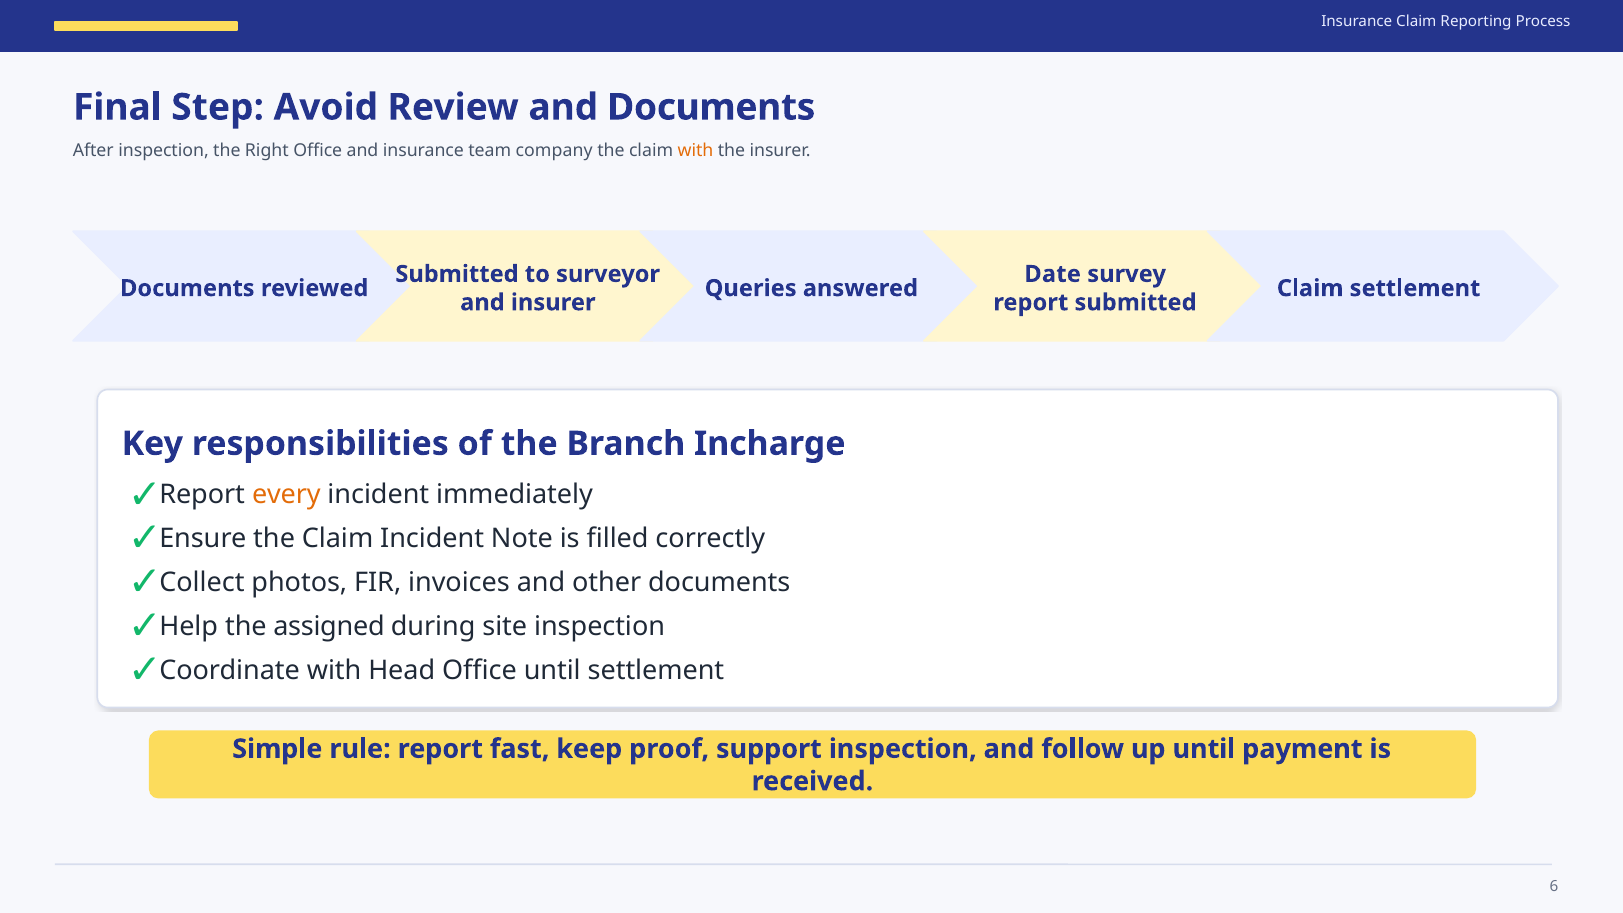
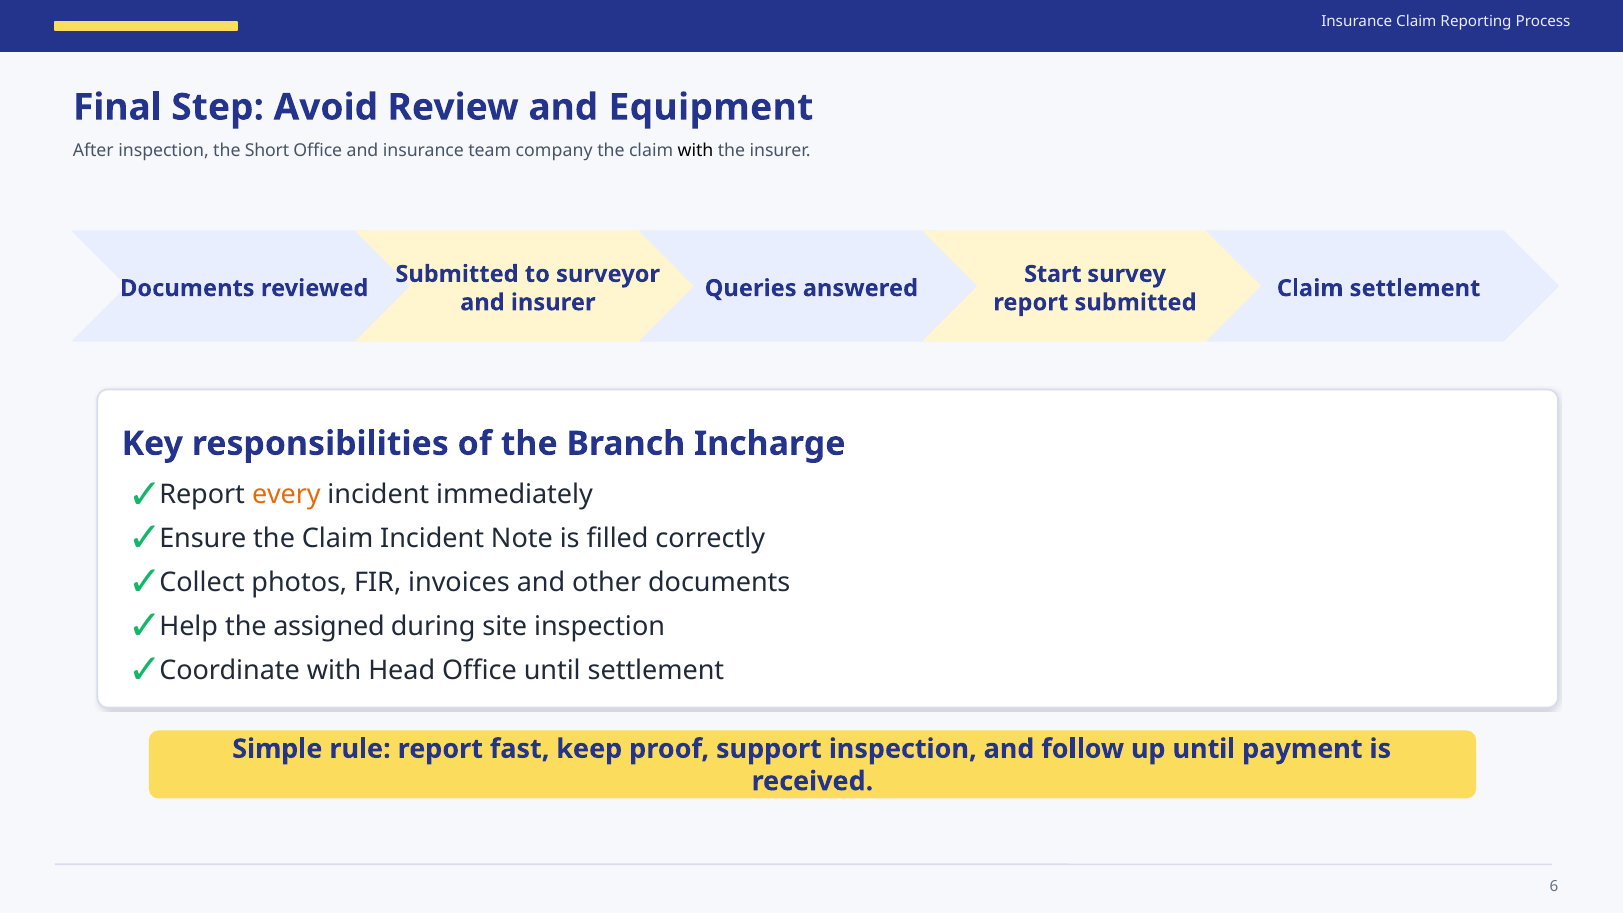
and Documents: Documents -> Equipment (711, 107)
Right: Right -> Short (267, 151)
with colour: orange -> black (695, 151)
Date: Date -> Start (1053, 274)
